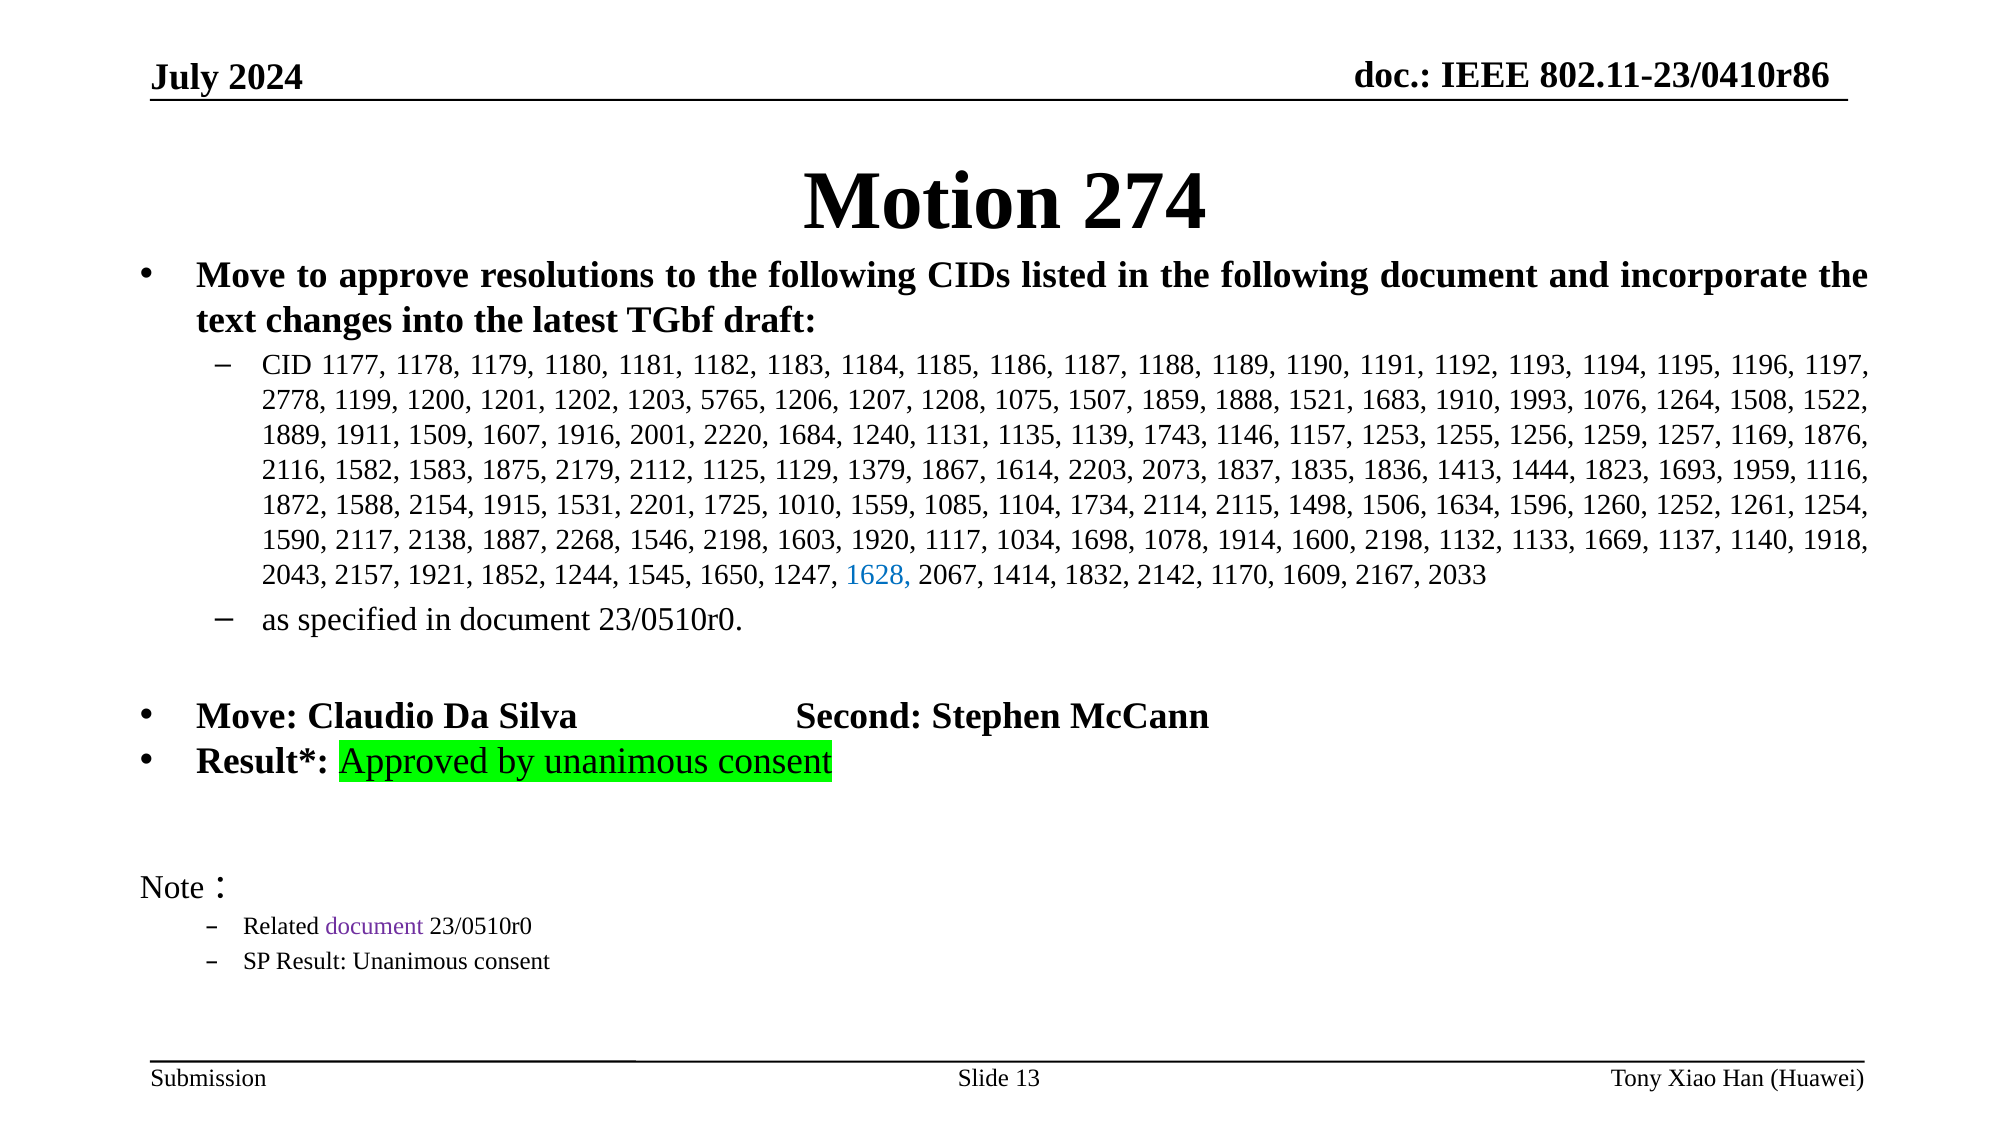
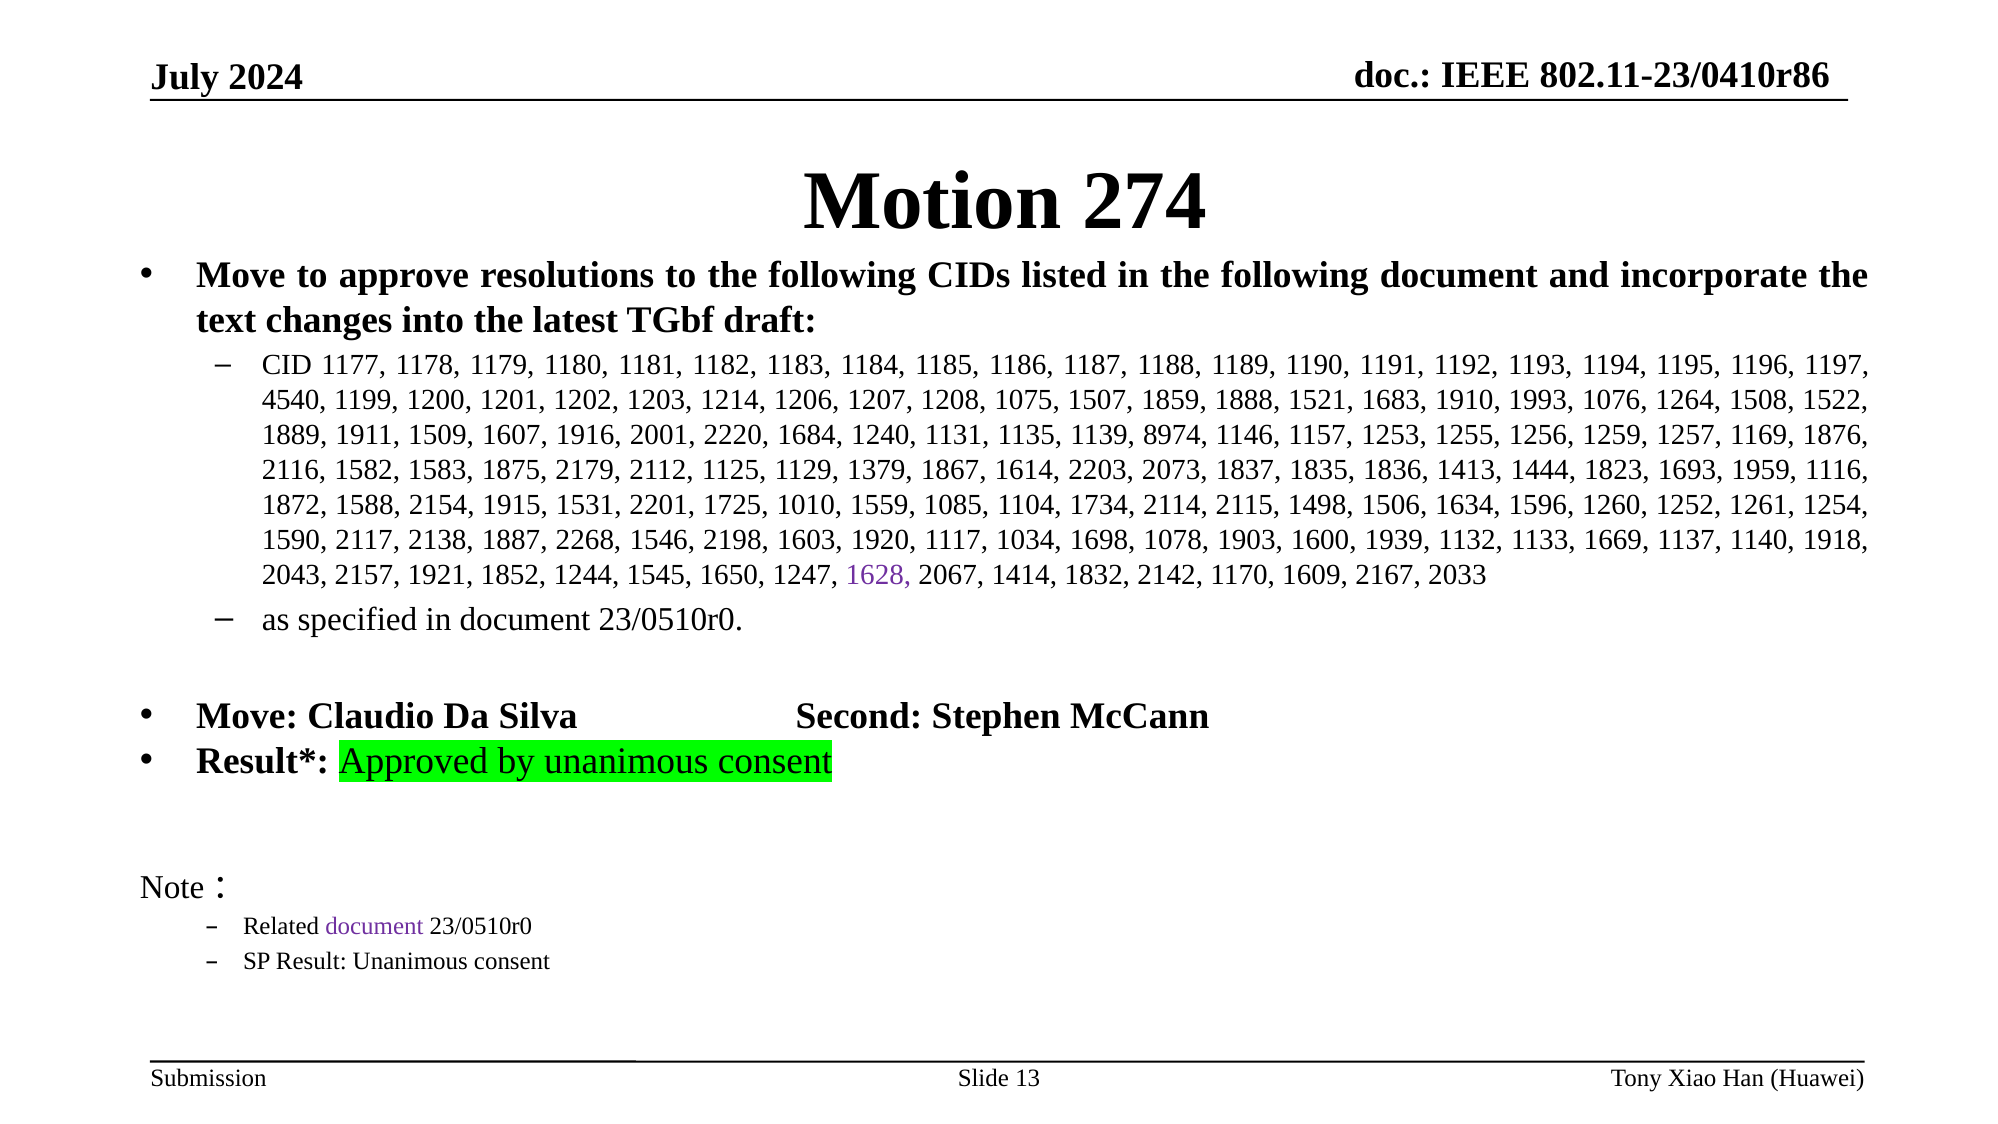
2778: 2778 -> 4540 (294, 400)
5765: 5765 -> 1214 (733, 400)
1743: 1743 -> 8974 (1175, 435)
1914: 1914 -> 1903 (1250, 540)
1600 2198: 2198 -> 1939 (1398, 540)
1628 colour: blue -> purple (878, 575)
